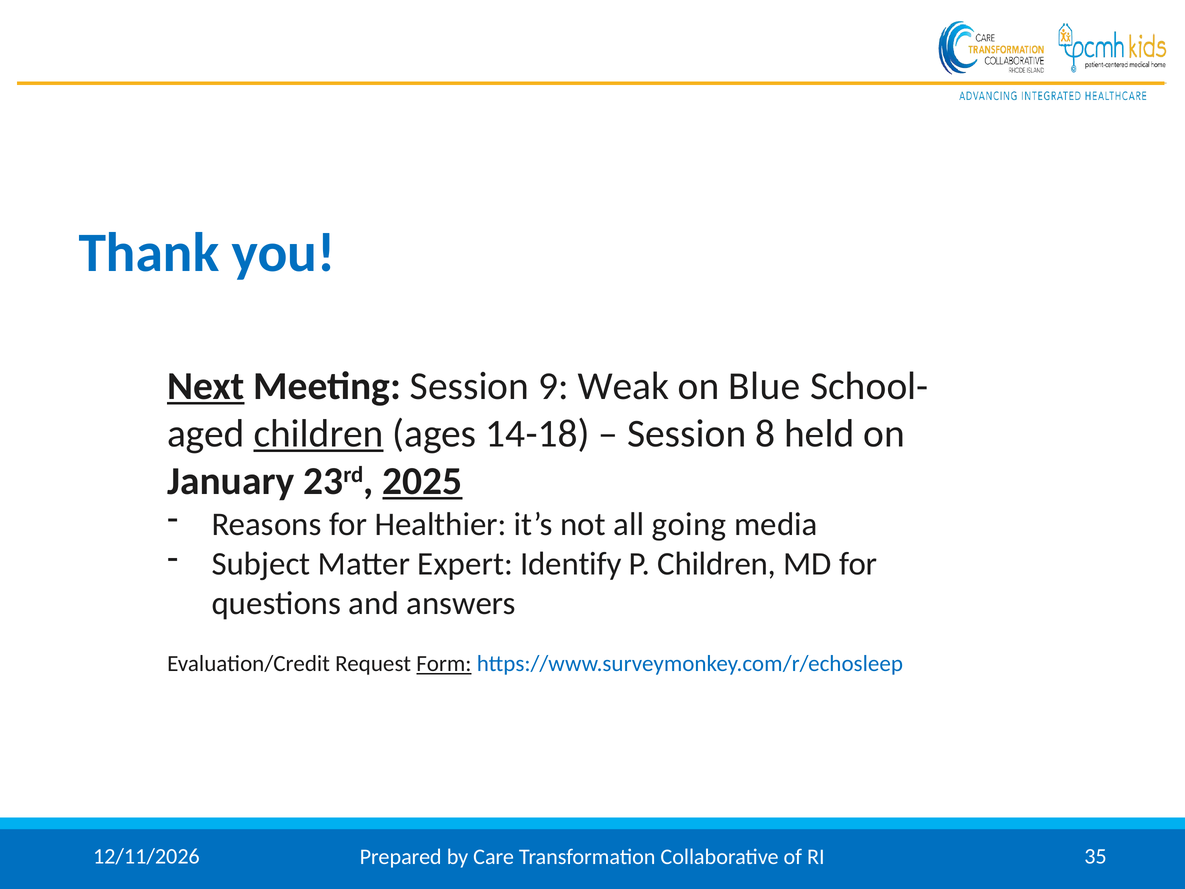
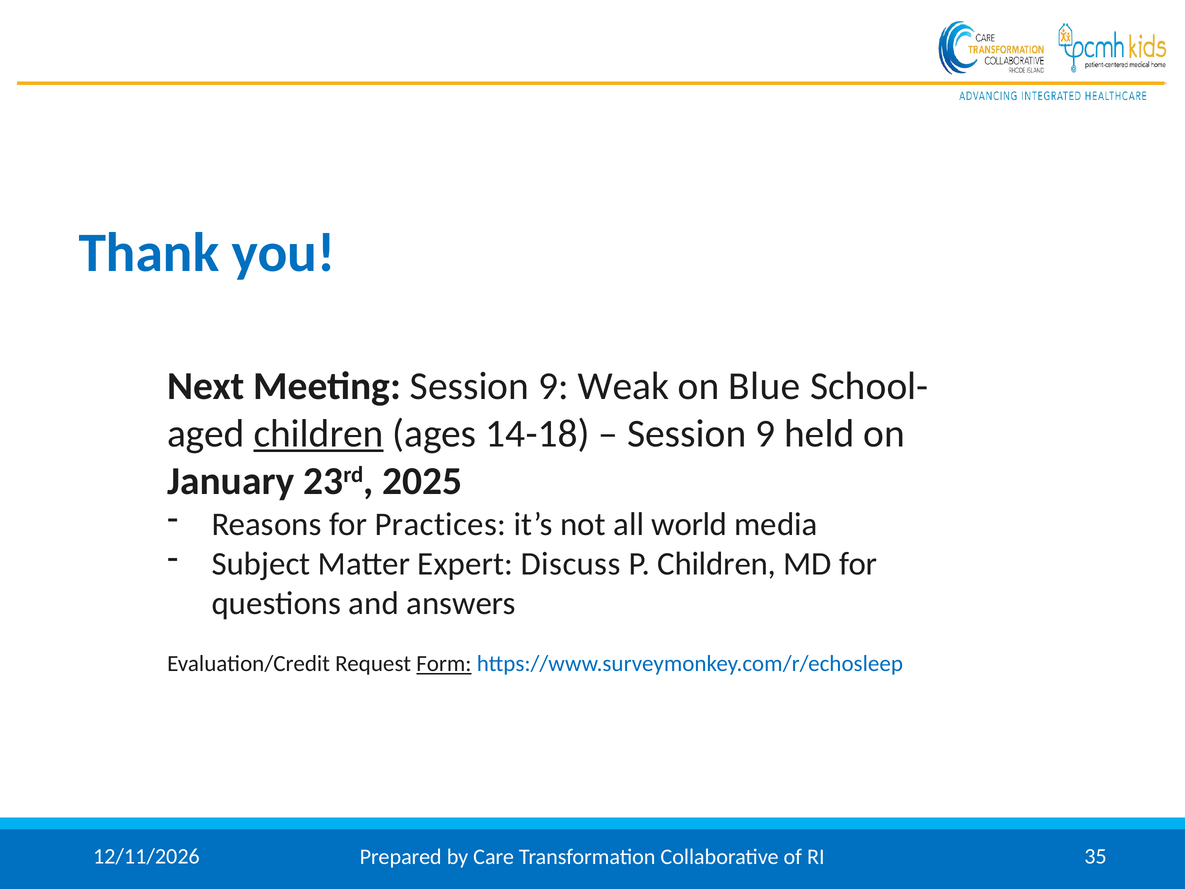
Next underline: present -> none (206, 386)
8: 8 -> 9 (765, 434)
2025 underline: present -> none (422, 481)
Healthier: Healthier -> Practices (440, 524)
going: going -> world (689, 524)
Identify: Identify -> Discuss (571, 564)
